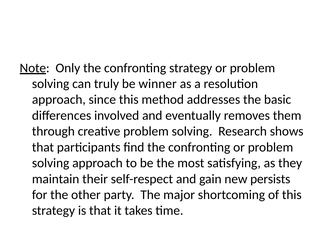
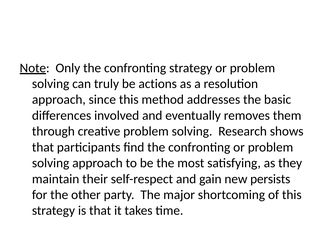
winner: winner -> actions (158, 84)
